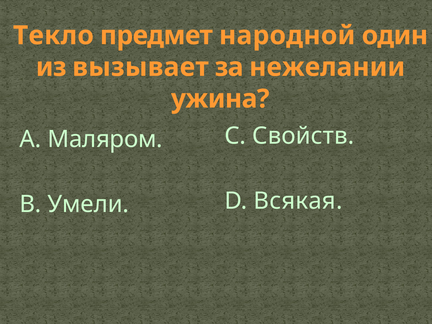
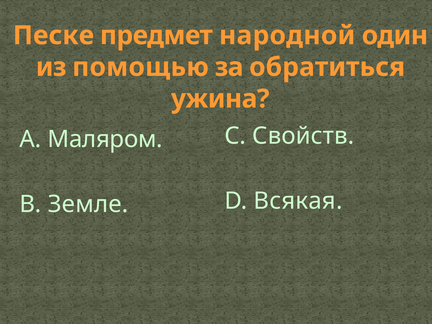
Текло: Текло -> Песке (53, 36)
вызывает: вызывает -> помощью (140, 67)
нежелании: нежелании -> обратиться (327, 67)
Умели: Умели -> Земле (88, 204)
